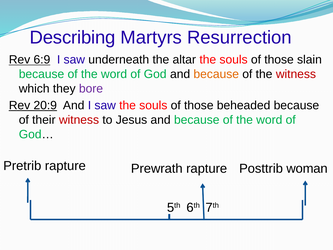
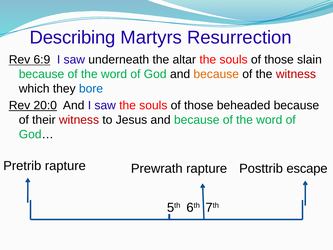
bore colour: purple -> blue (91, 88)
20:9: 20:9 -> 20:0 (45, 105)
woman: woman -> escape (307, 168)
